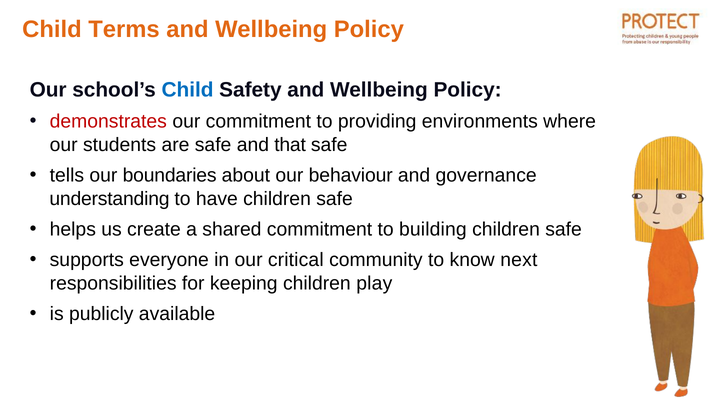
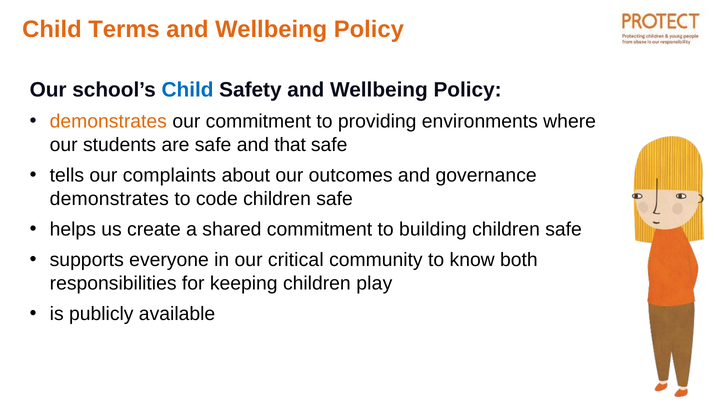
demonstrates colour: red -> orange (108, 121)
boundaries: boundaries -> complaints (169, 175)
behaviour: behaviour -> outcomes (351, 175)
understanding: understanding -> demonstrates (109, 198)
have: have -> code (217, 198)
next: next -> both (519, 260)
